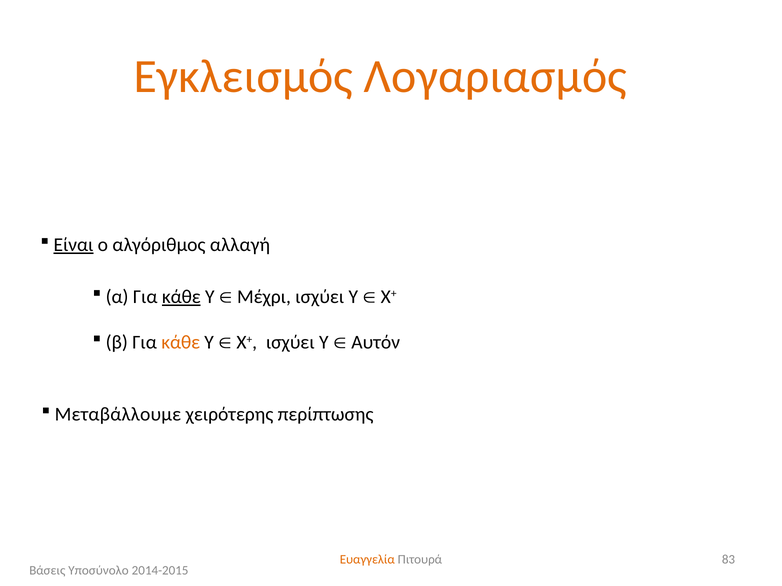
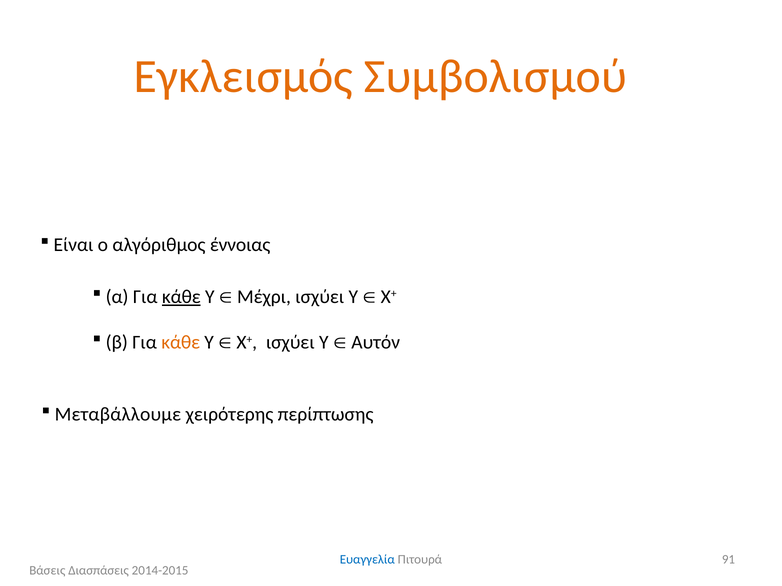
Λογαριασμός: Λογαριασμός -> Συμβολισμού (495, 77)
Είναι underline: present -> none (73, 245)
αλλαγή: αλλαγή -> έννοιας (240, 245)
Ευαγγελία colour: orange -> blue (367, 560)
83: 83 -> 91 (728, 560)
Υποσύνολο: Υποσύνολο -> Διασπάσεις (99, 571)
